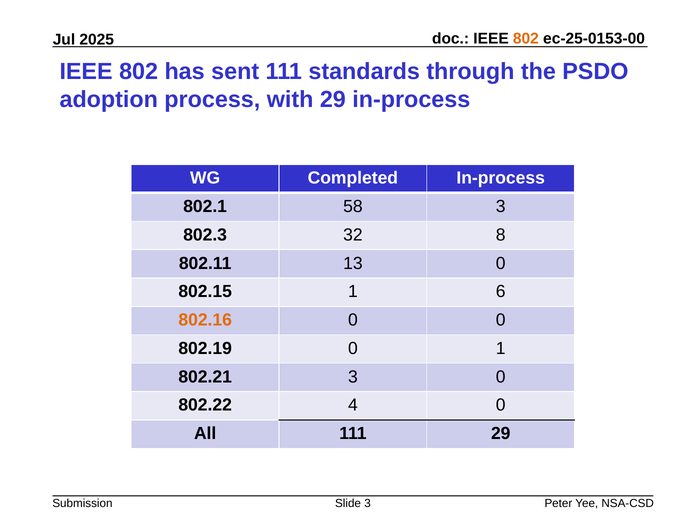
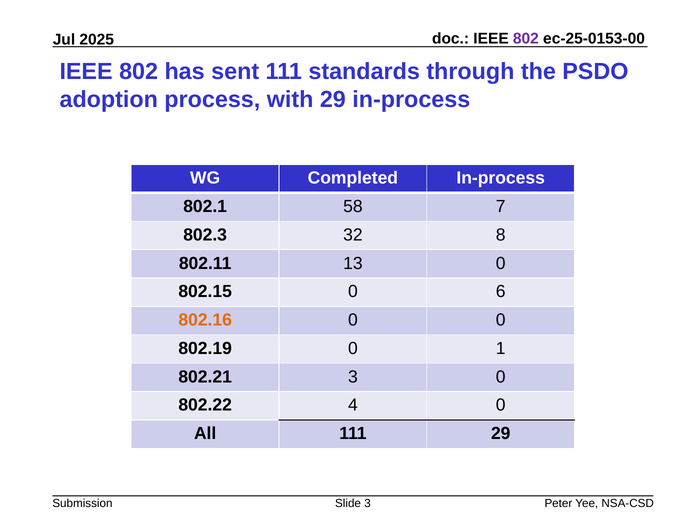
802 colour: orange -> purple (526, 38)
58 3: 3 -> 7 (501, 206)
802.15 1: 1 -> 0 (353, 292)
